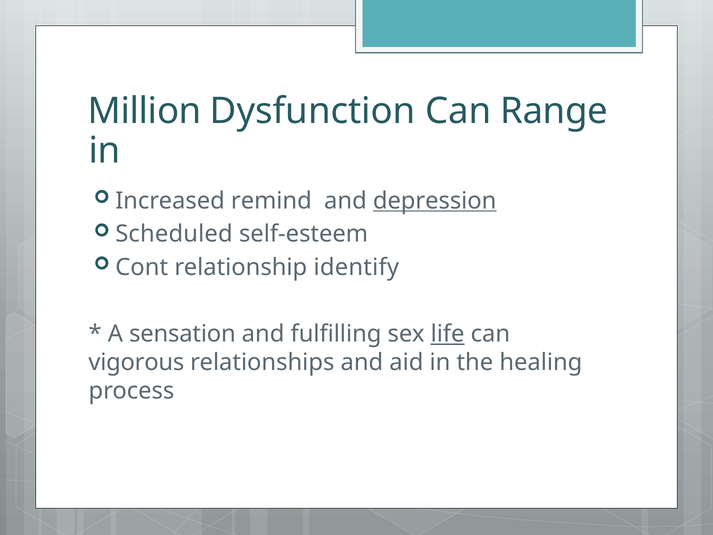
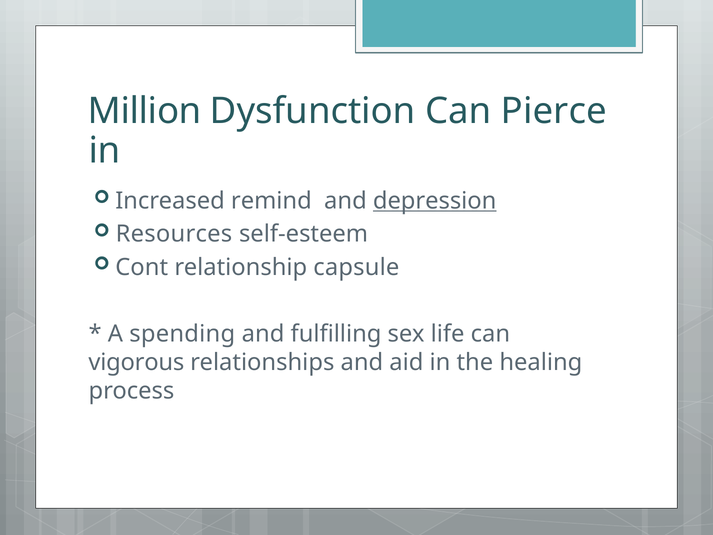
Range: Range -> Pierce (554, 111)
Scheduled: Scheduled -> Resources (174, 234)
identify: identify -> capsule (356, 267)
sensation: sensation -> spending (182, 334)
life underline: present -> none (448, 334)
